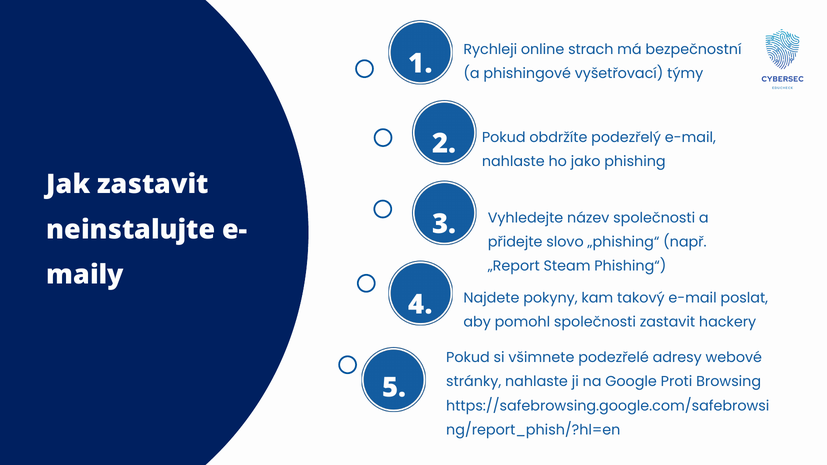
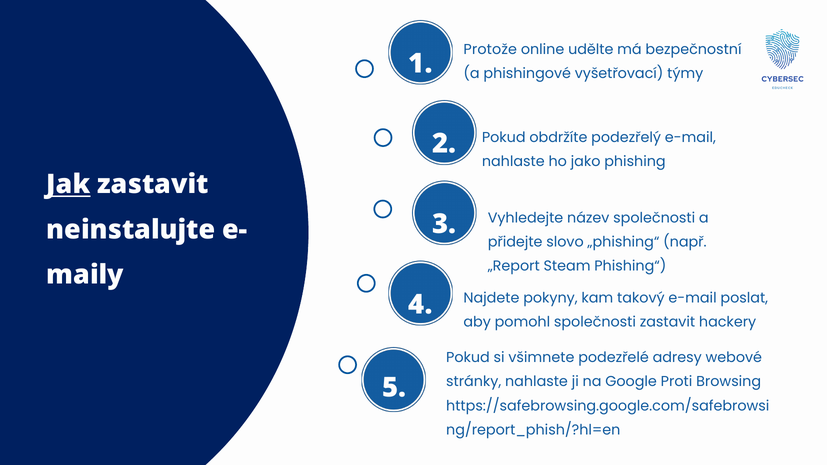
Rychleji: Rychleji -> Protože (490, 49)
strach: strach -> udělte (591, 49)
Jak underline: none -> present (68, 185)
